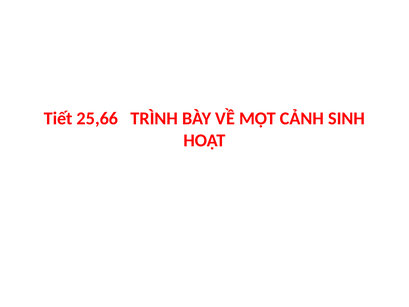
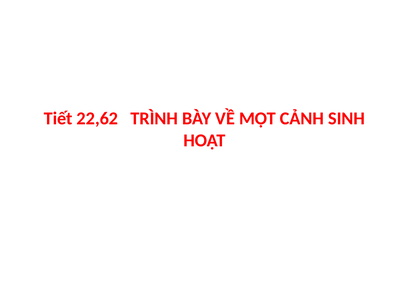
25,66: 25,66 -> 22,62 (97, 119)
